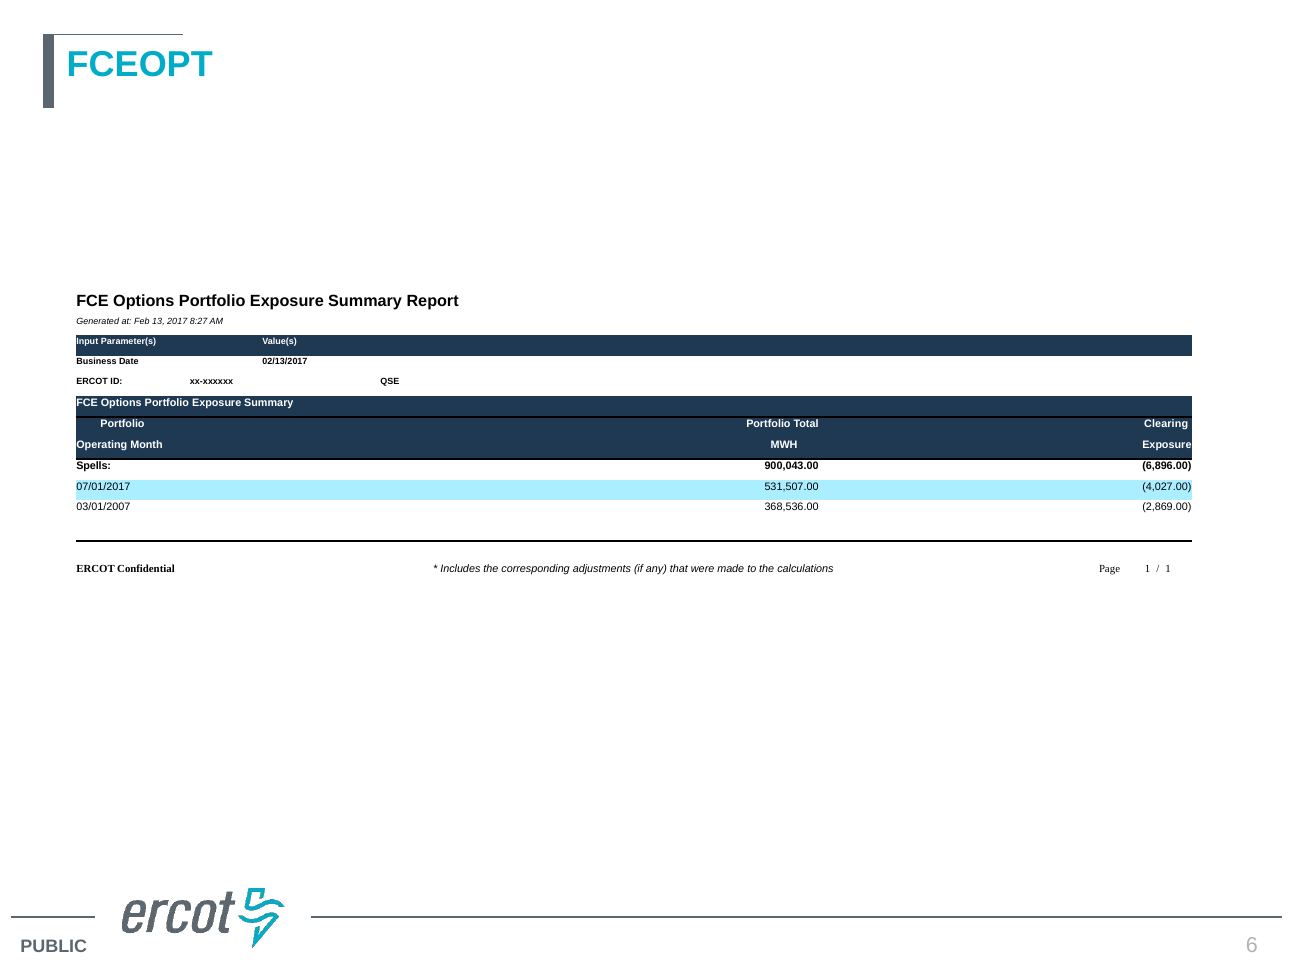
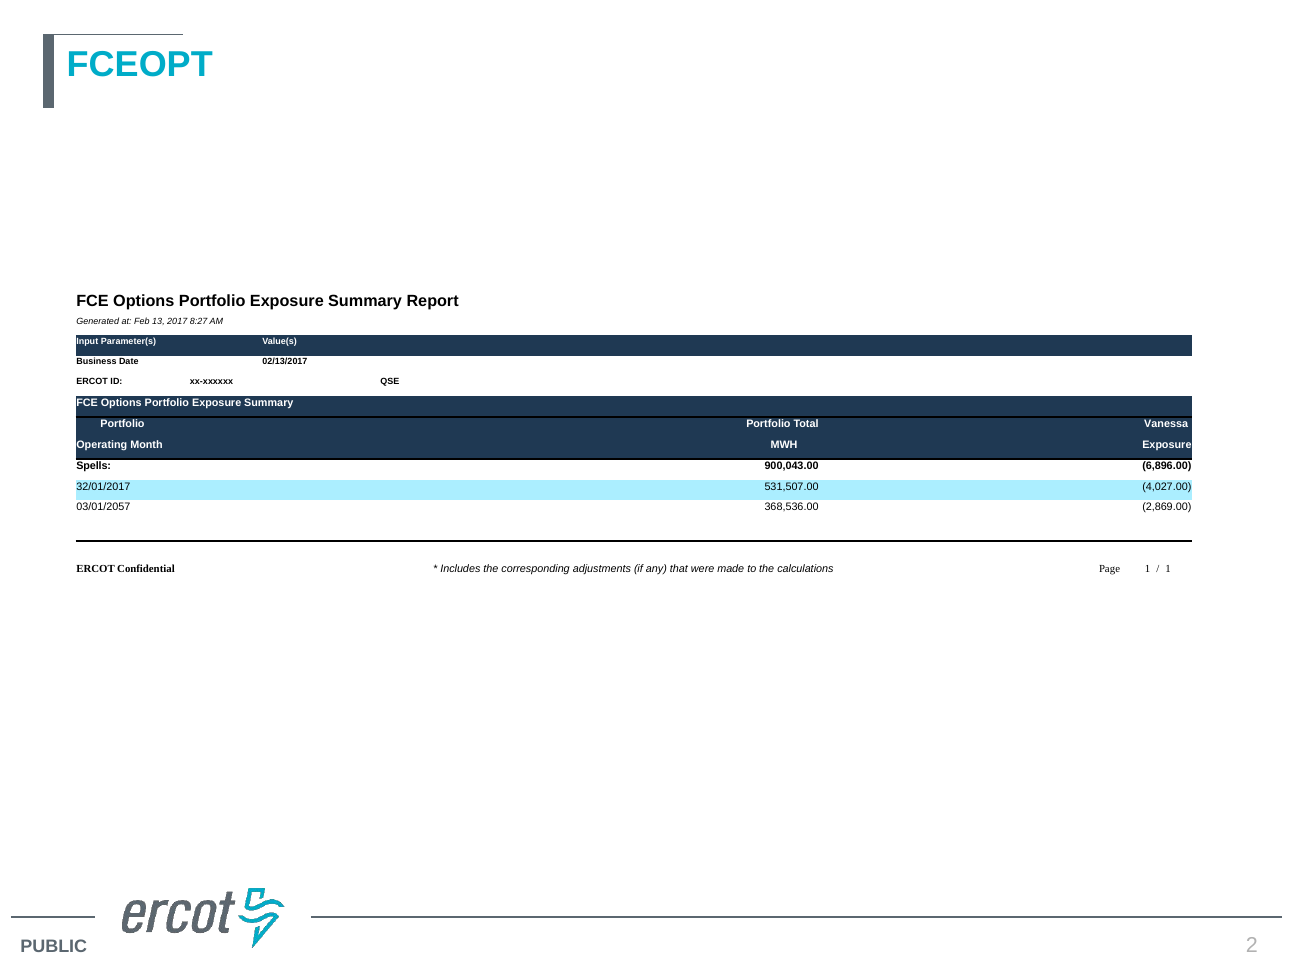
Clearing: Clearing -> Vanessa (1166, 424)
07/01/2017: 07/01/2017 -> 32/01/2017 (103, 487)
03/01/2007: 03/01/2007 -> 03/01/2057 (103, 507)
6: 6 -> 2 (1252, 946)
